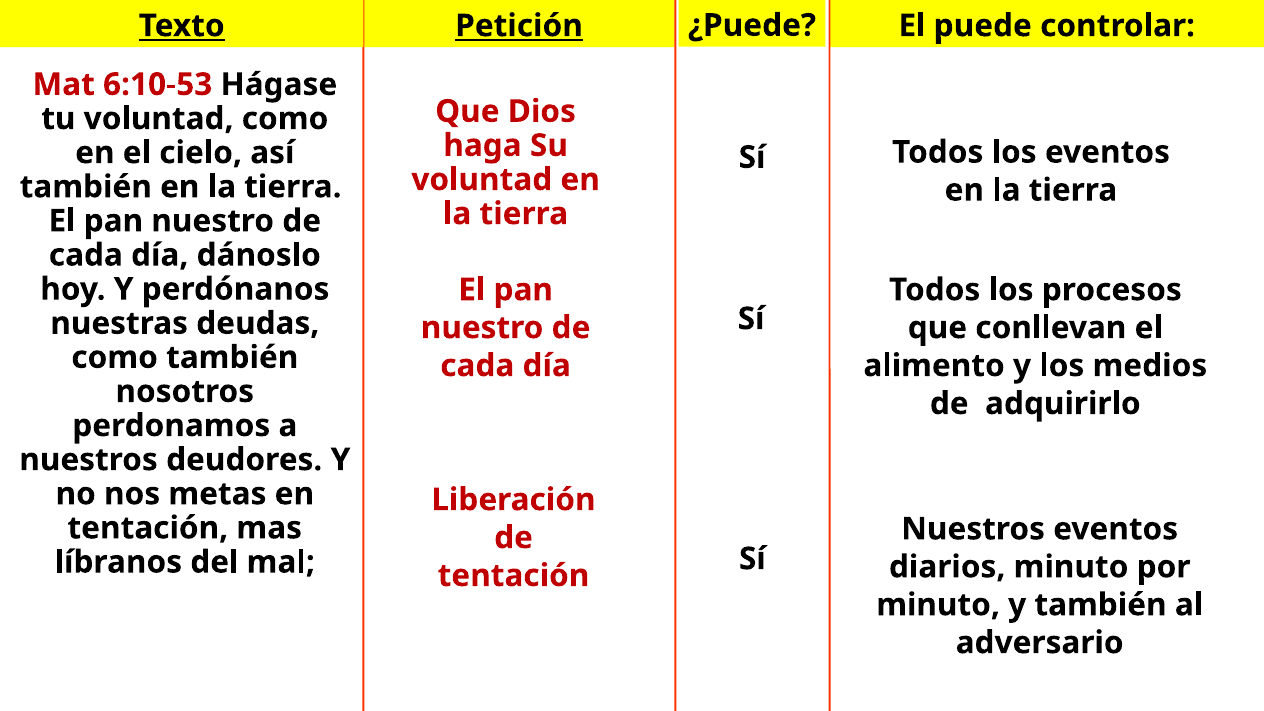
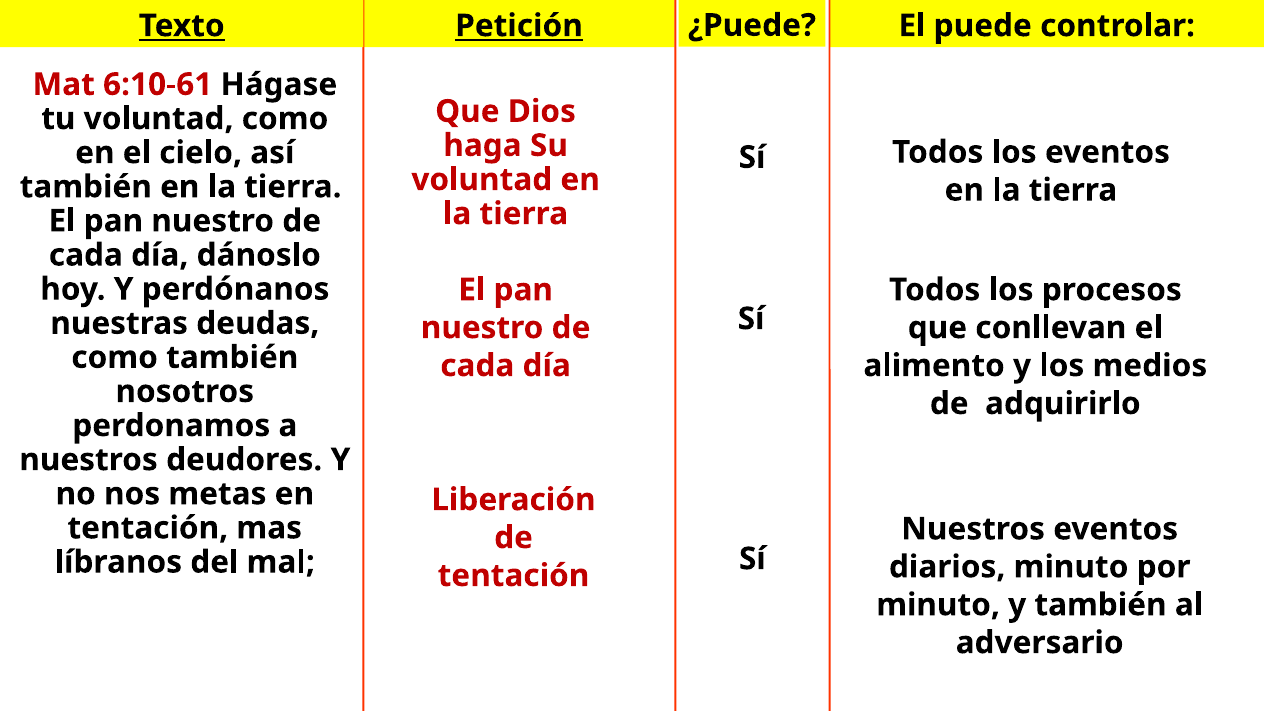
6:10-53: 6:10-53 -> 6:10-61 (158, 85)
